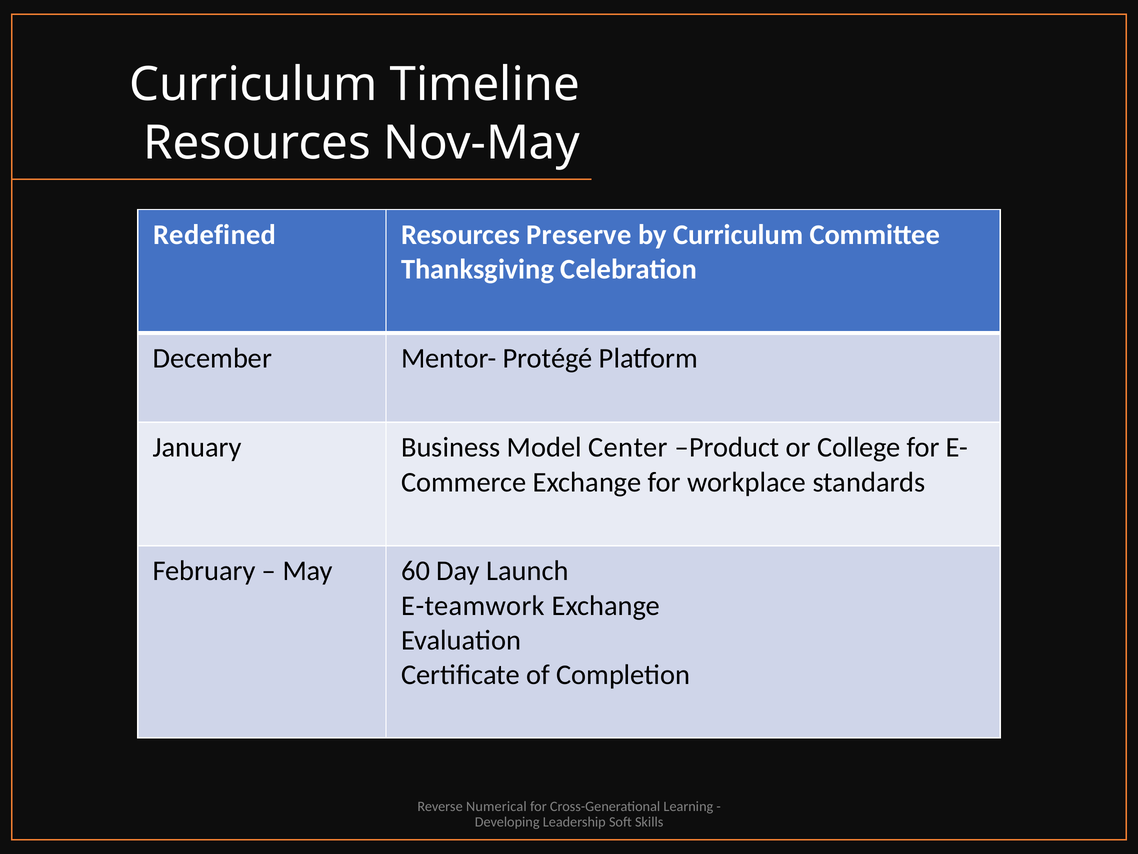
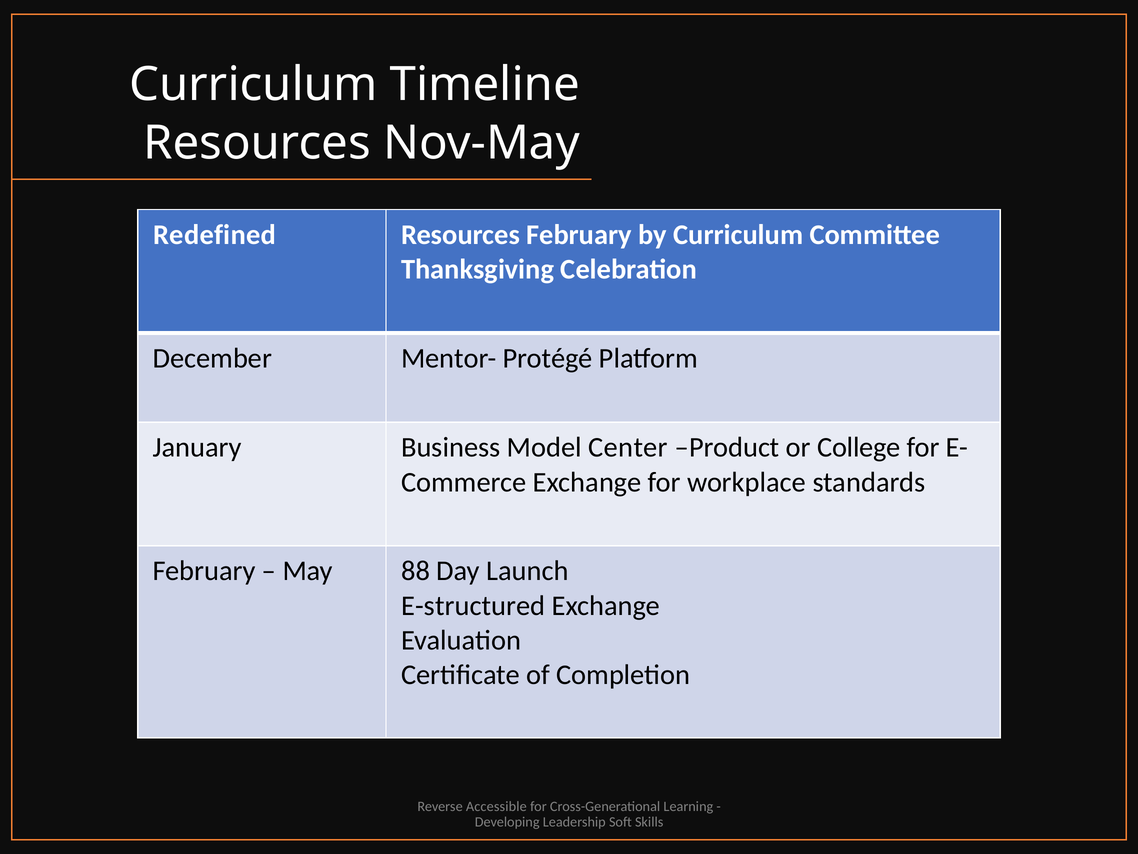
Resources Preserve: Preserve -> February (579, 235)
60: 60 -> 88 (416, 571)
E-teamwork: E-teamwork -> E-structured (473, 605)
Numerical: Numerical -> Accessible (496, 806)
